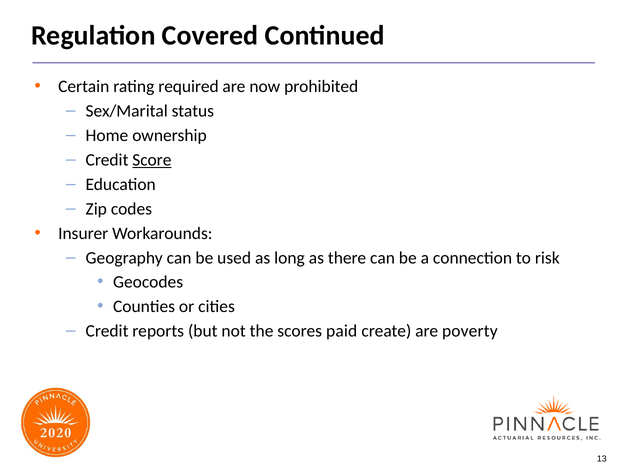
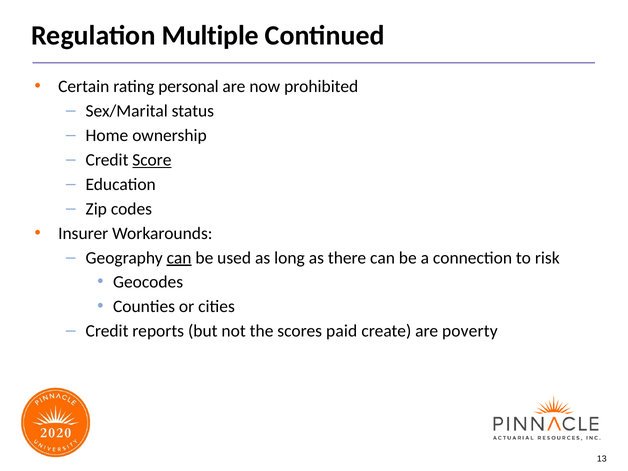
Covered: Covered -> Multiple (210, 36)
required: required -> personal (189, 87)
can underline: none -> present (179, 258)
